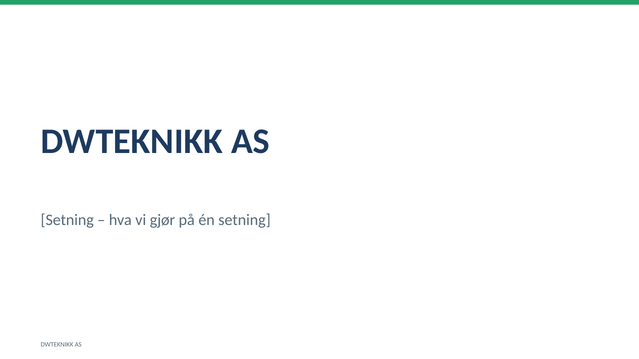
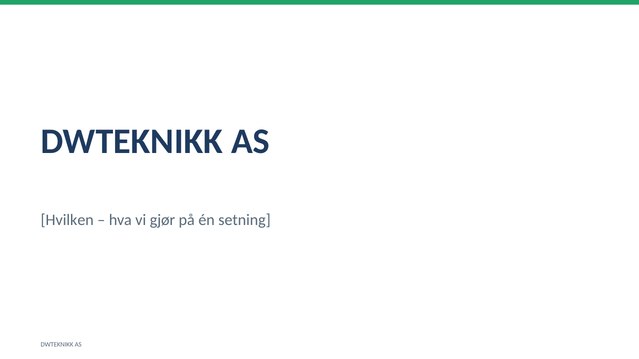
Setning: Setning -> Hvilken (67, 220)
